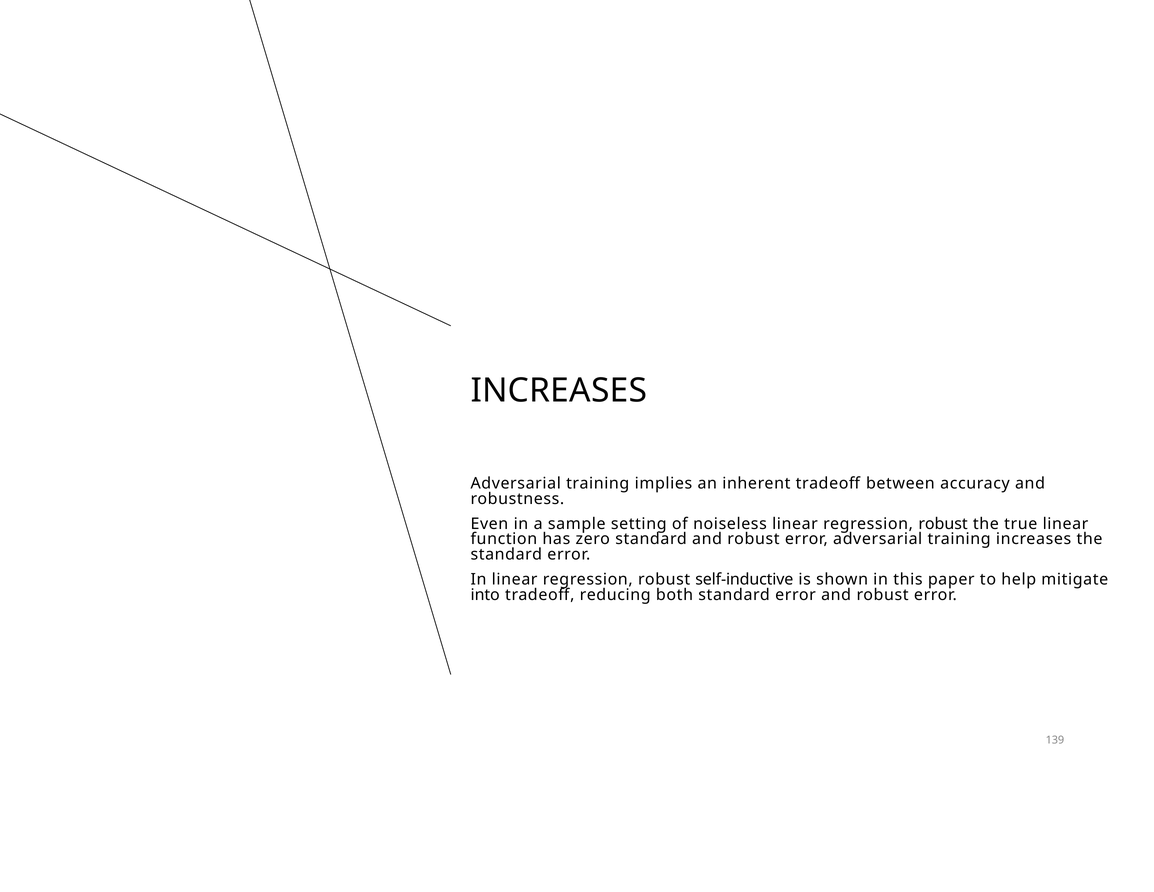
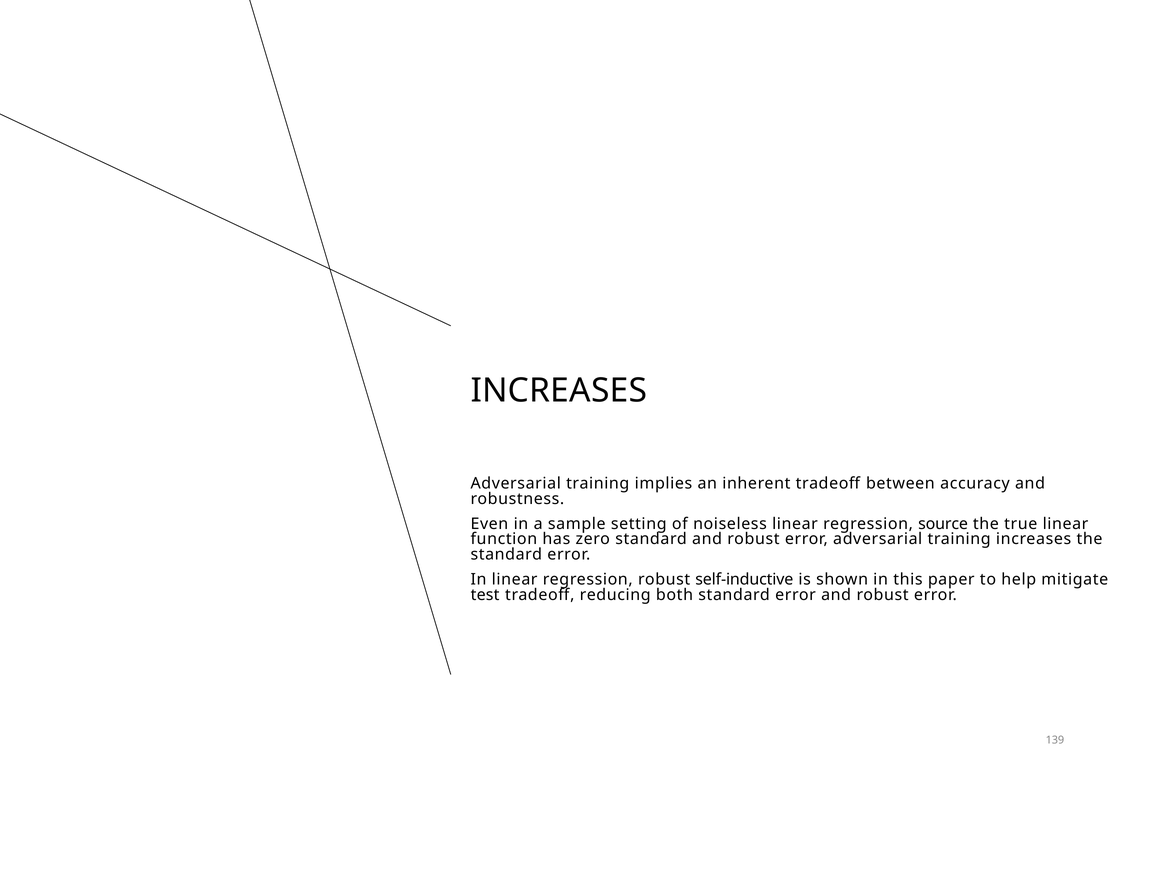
noiseless linear regression robust: robust -> source (943, 524)
into: into -> test (485, 595)
